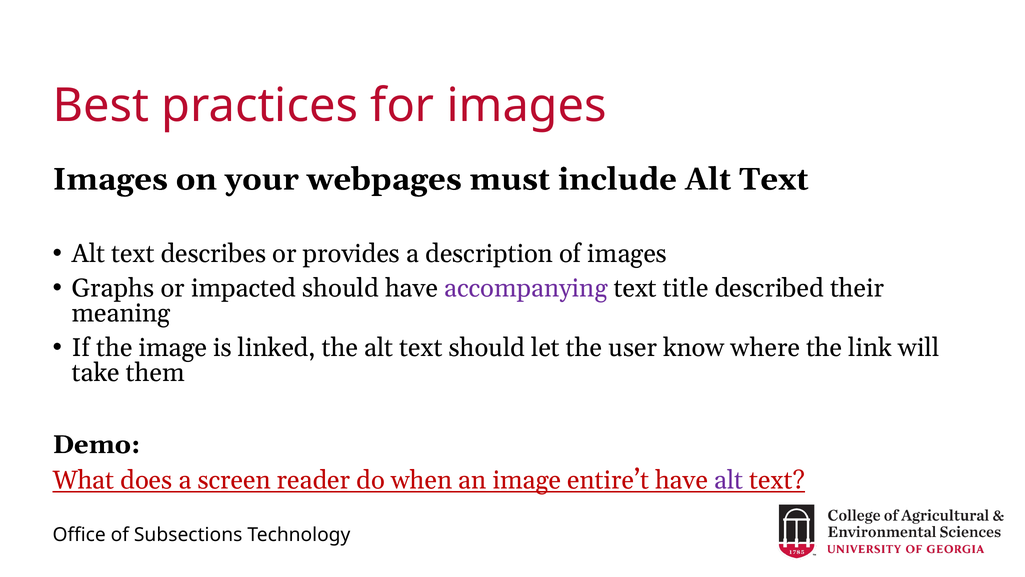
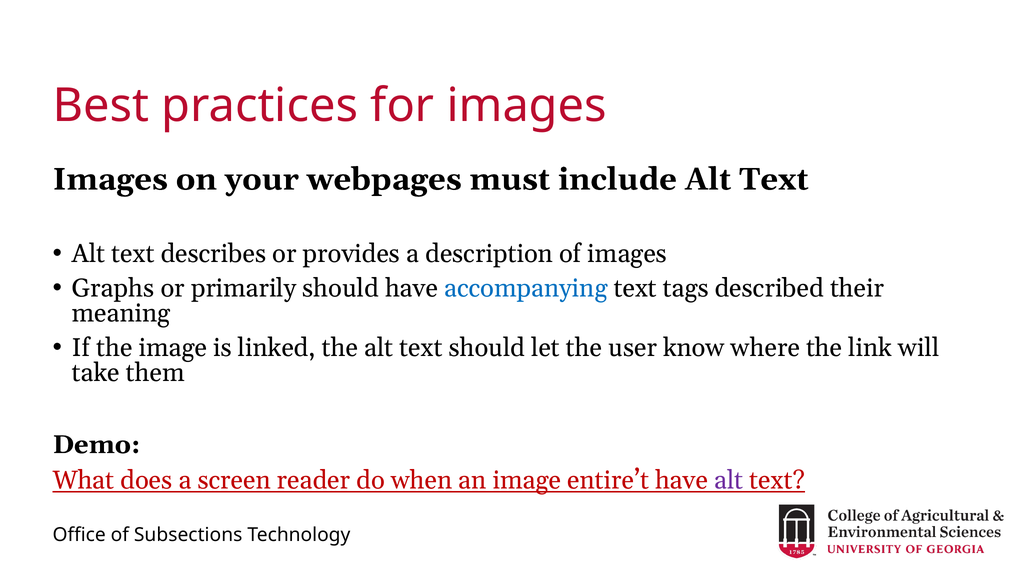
impacted: impacted -> primarily (244, 288)
accompanying colour: purple -> blue (526, 288)
title: title -> tags (686, 288)
